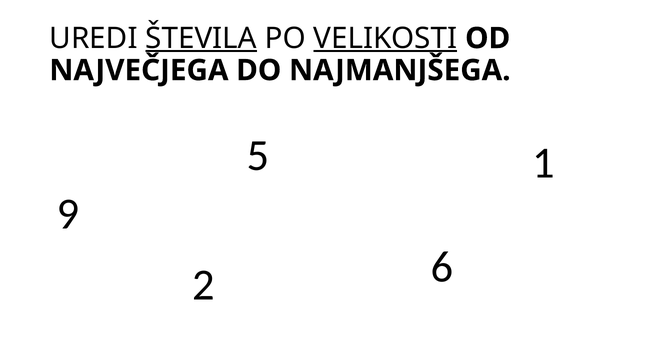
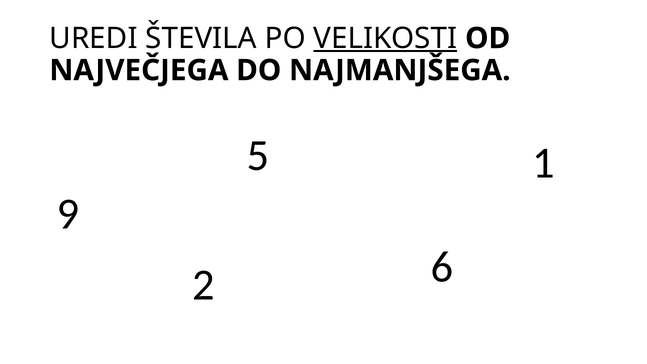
ŠTEVILA underline: present -> none (201, 38)
